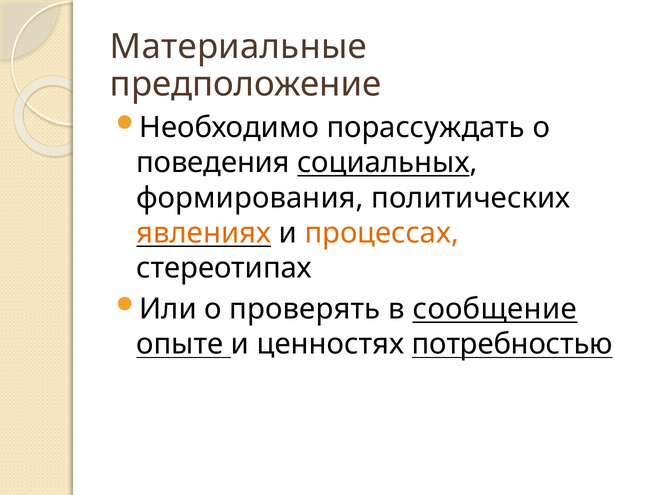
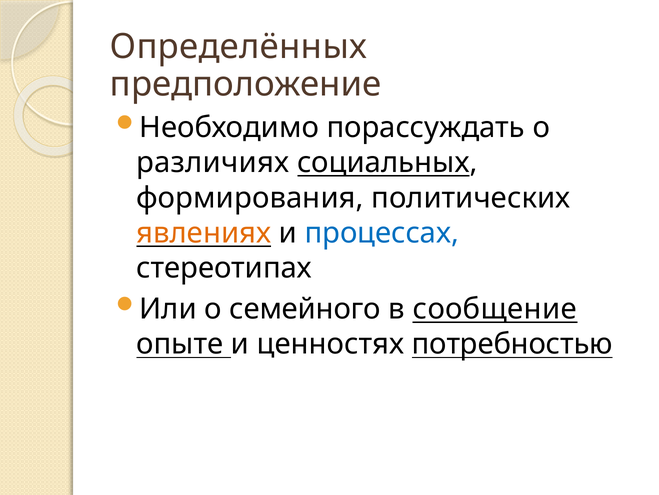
Материальные: Материальные -> Определённых (238, 47)
поведения: поведения -> различиях (213, 162)
процессах colour: orange -> blue (382, 233)
проверять: проверять -> семейного (305, 308)
